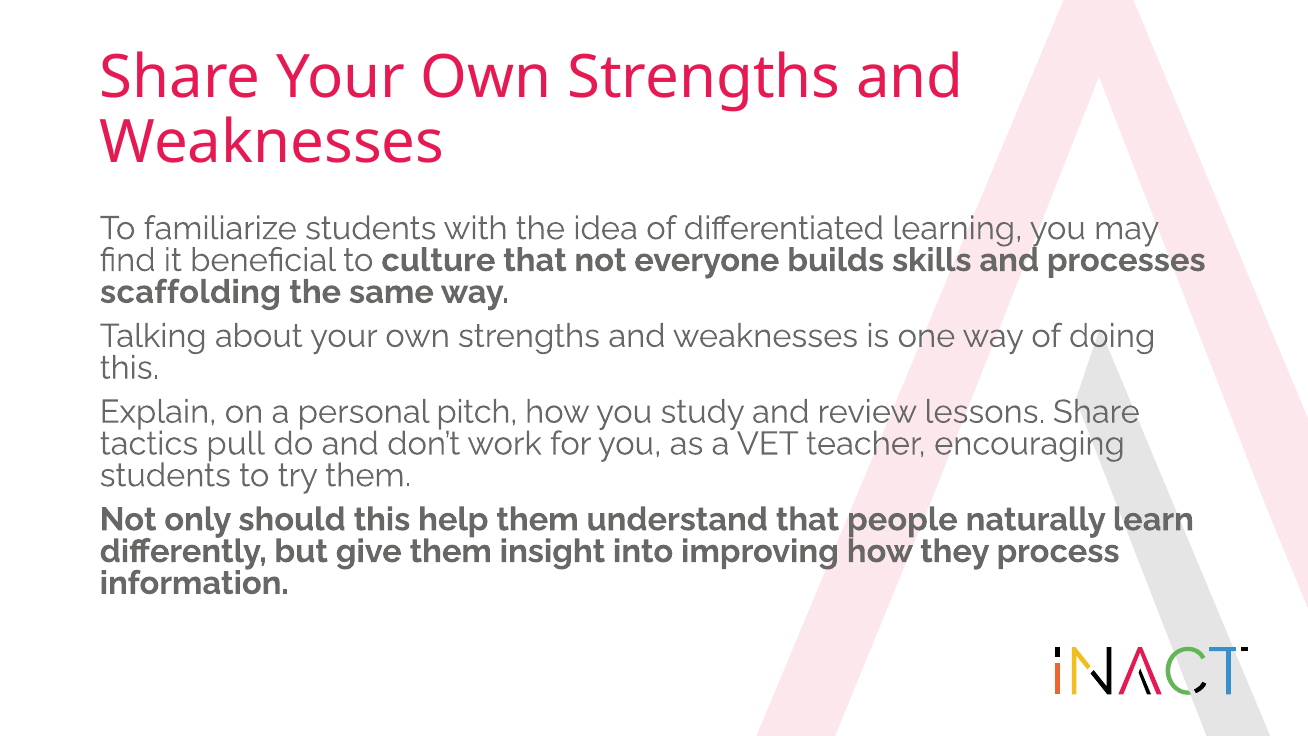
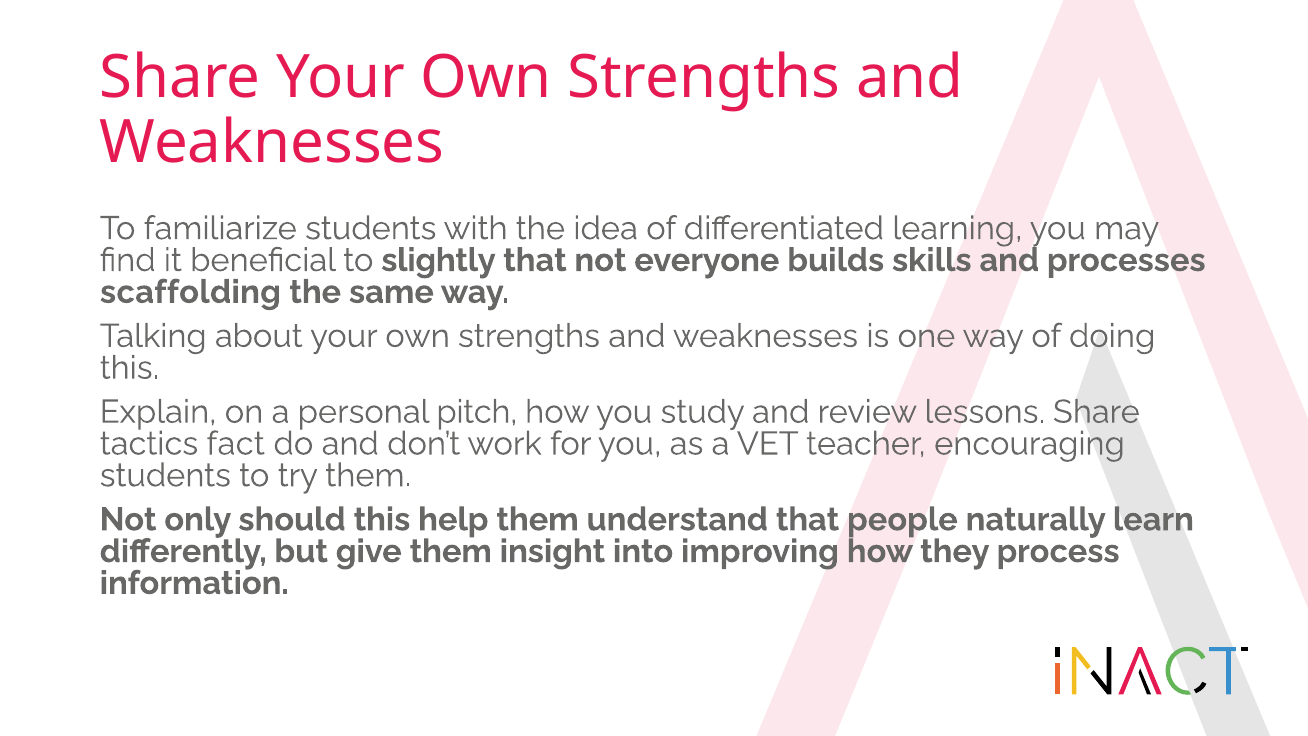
culture: culture -> slightly (439, 260)
pull: pull -> fact (236, 444)
